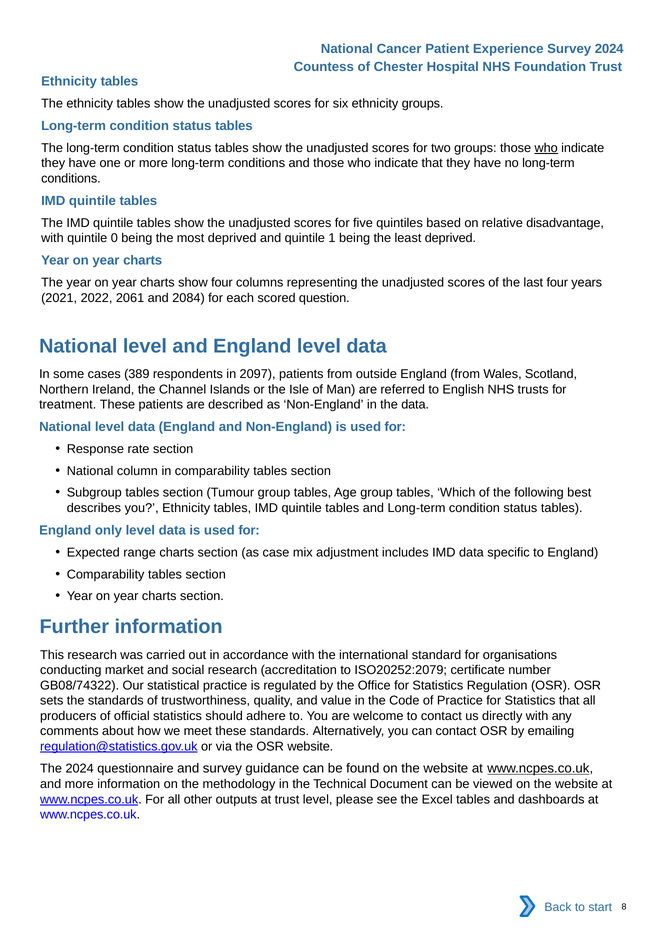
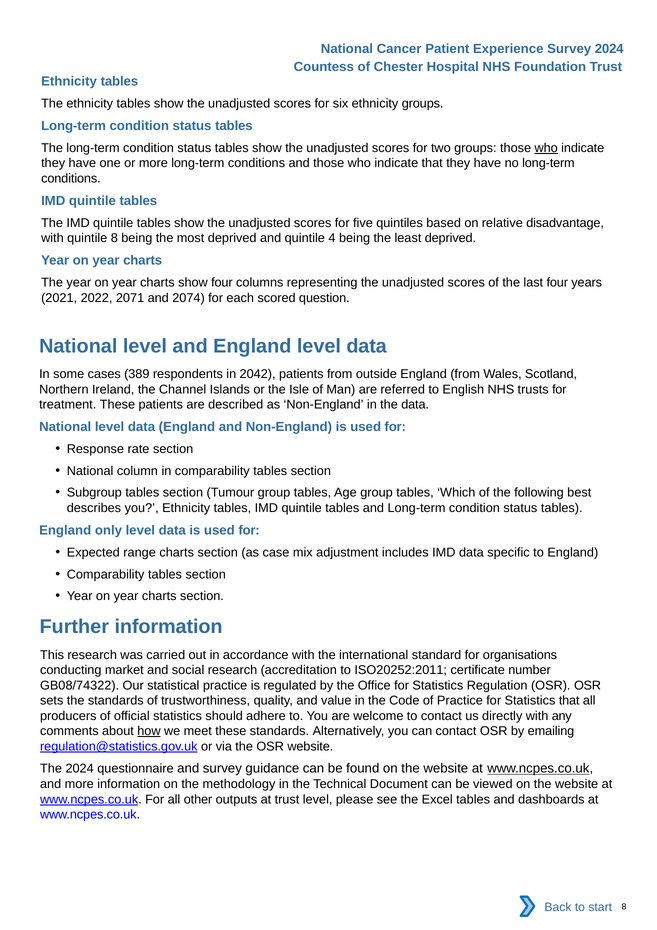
quintile 0: 0 -> 8 (114, 238)
1: 1 -> 4 (332, 238)
2061: 2061 -> 2071 (130, 298)
2084: 2084 -> 2074 (189, 298)
2097: 2097 -> 2042 (258, 374)
ISO20252:2079: ISO20252:2079 -> ISO20252:2011 (401, 670)
how underline: none -> present (149, 731)
